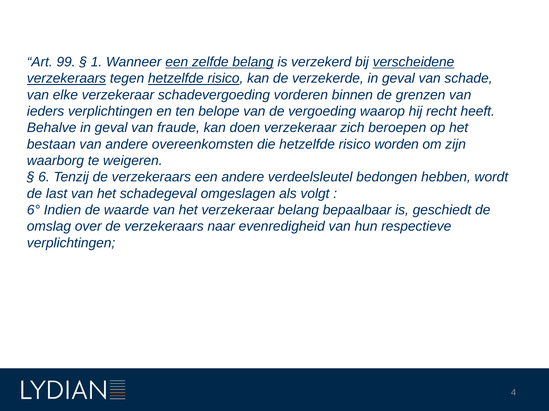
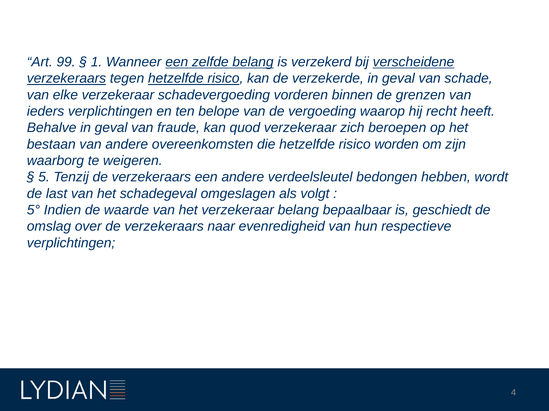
doen: doen -> quod (245, 128)
6: 6 -> 5 (44, 177)
6°: 6° -> 5° (33, 210)
